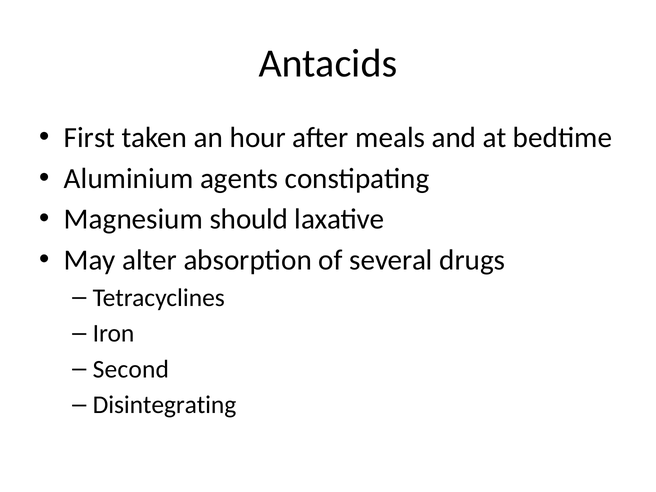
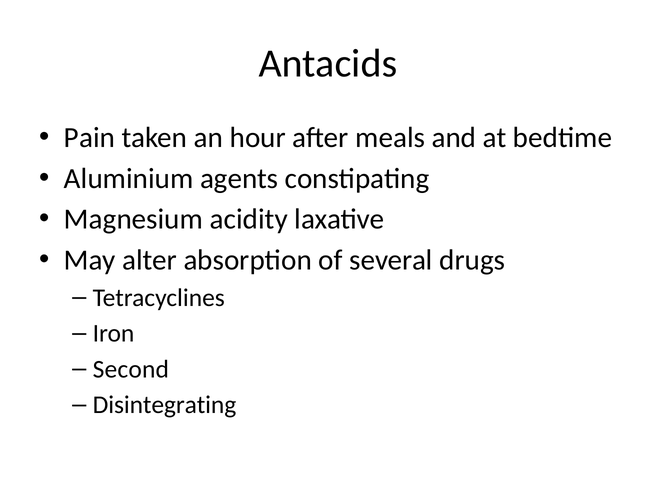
First: First -> Pain (90, 138)
should: should -> acidity (249, 219)
